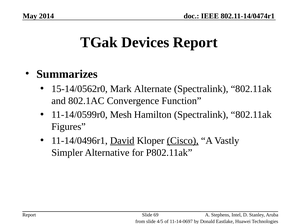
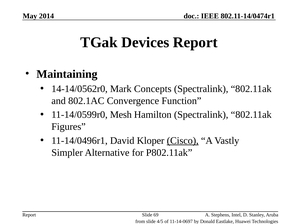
Summarizes: Summarizes -> Maintaining (67, 74)
15-14/0562r0: 15-14/0562r0 -> 14-14/0562r0 (80, 89)
Alternate: Alternate -> Concepts (153, 89)
David underline: present -> none (122, 140)
